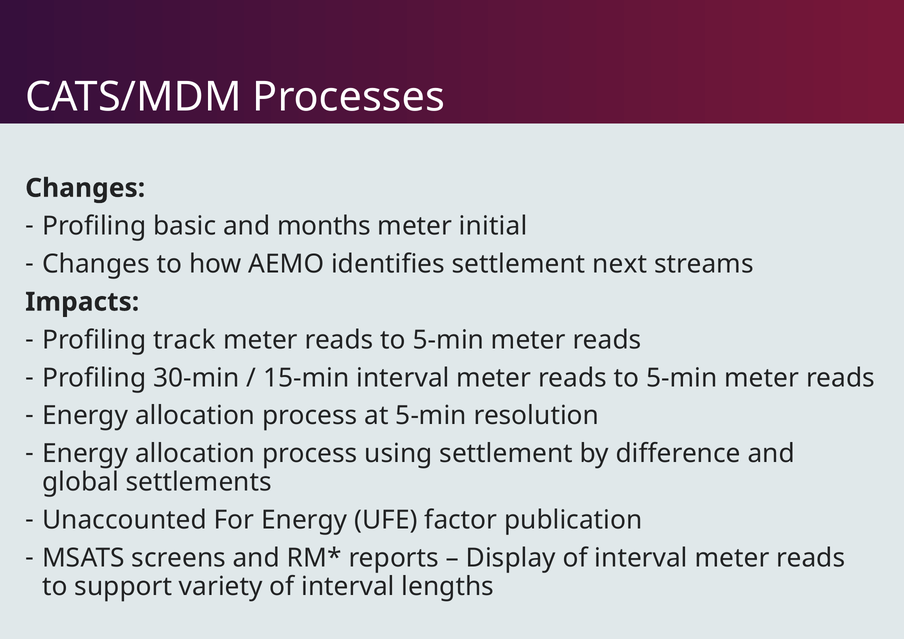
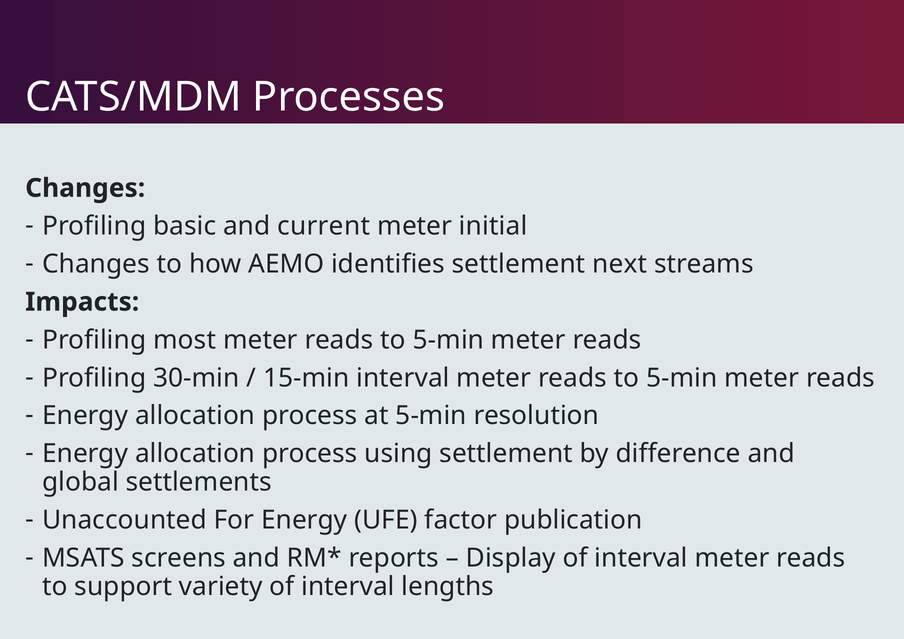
months: months -> current (324, 226)
track: track -> most (185, 340)
